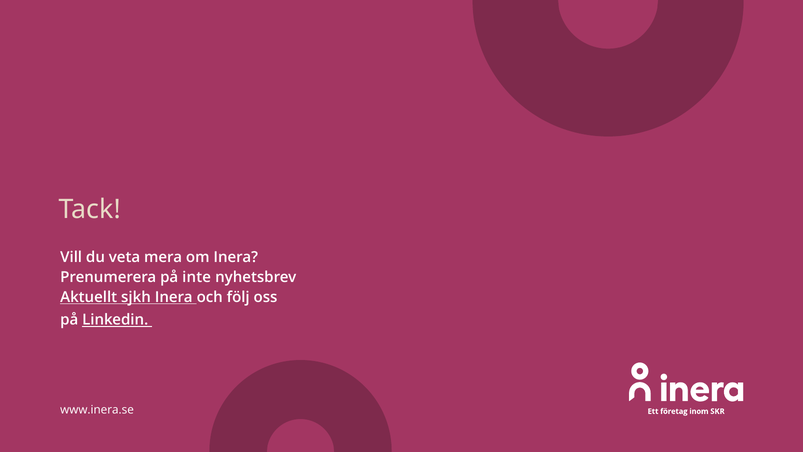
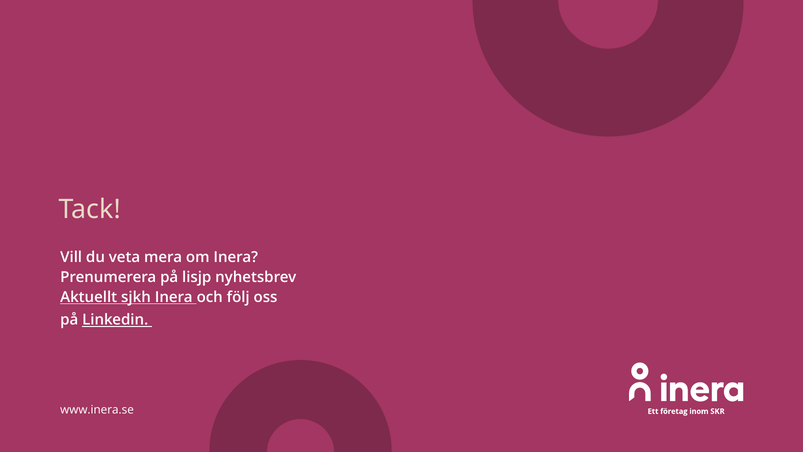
inte: inte -> lisjp (197, 277)
